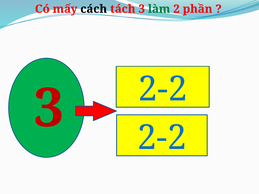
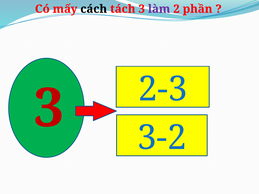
làm colour: green -> purple (159, 9)
2-2: 2-2 -> 2-3 (163, 89)
3 2-2: 2-2 -> 3-2 (162, 138)
